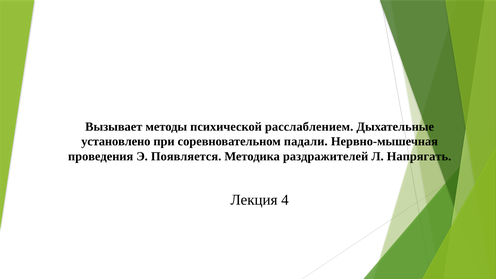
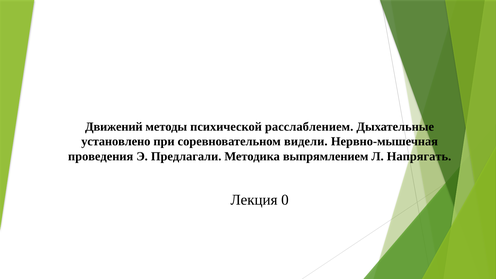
Вызывает: Вызывает -> Движений (114, 127)
падали: падали -> видели (306, 141)
Появляется: Появляется -> Предлагали (186, 156)
раздражителей: раздражителей -> выпрямлением (326, 156)
4: 4 -> 0 (285, 200)
